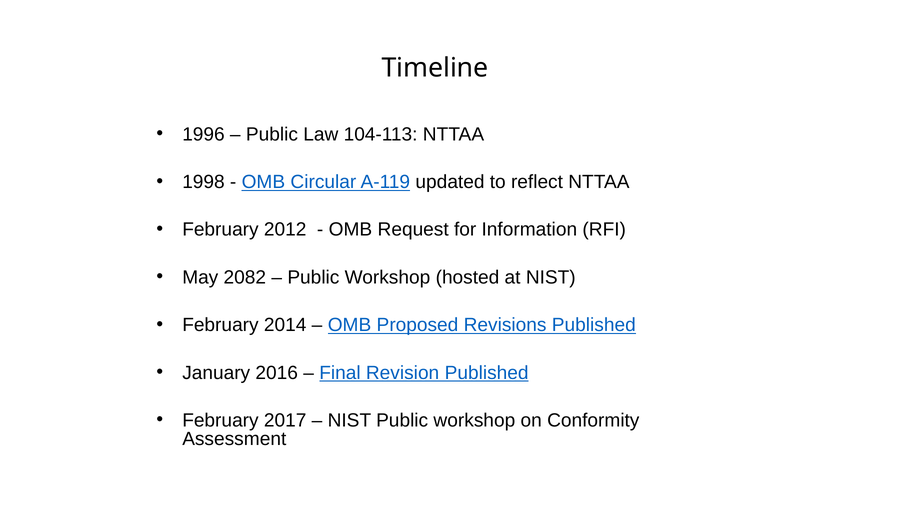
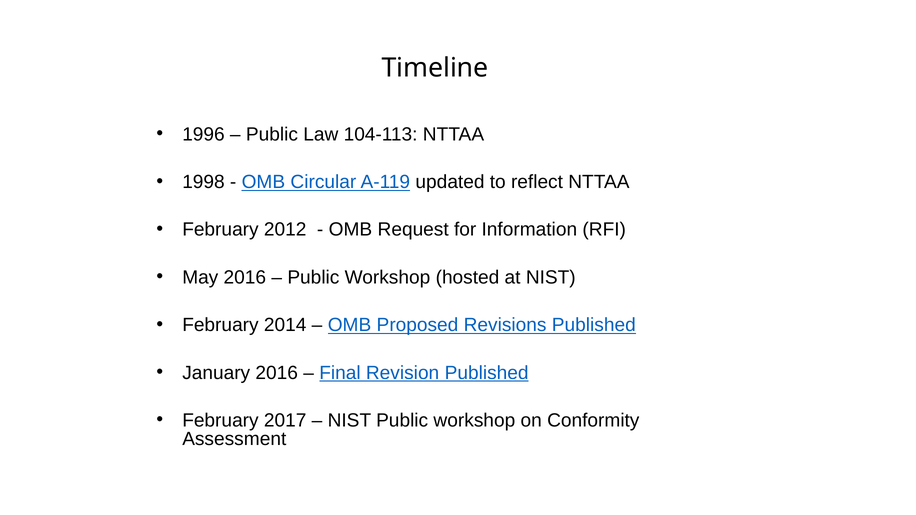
May 2082: 2082 -> 2016 (245, 277)
